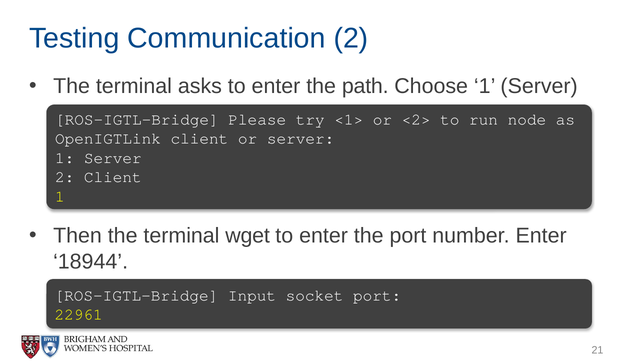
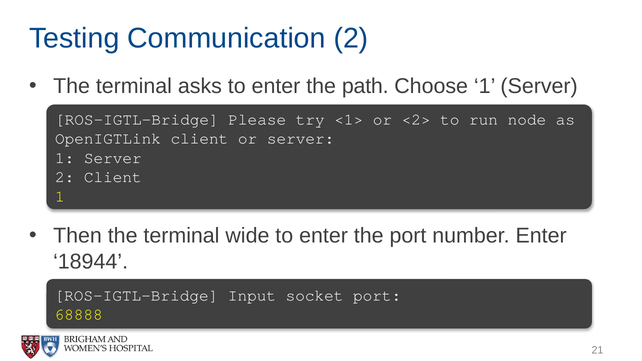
wget: wget -> wide (247, 236)
22961: 22961 -> 68888 (79, 315)
